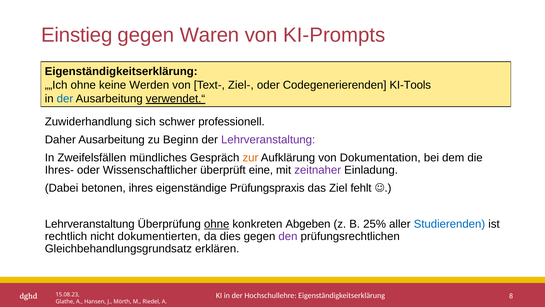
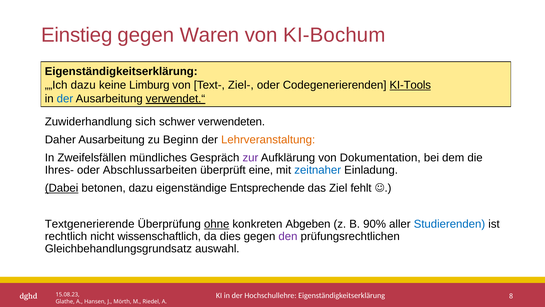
KI-Prompts: KI-Prompts -> KI-Bochum (334, 35)
„„Ich ohne: ohne -> dazu (83, 85)
Werden: Werden -> Limburg (149, 85)
KI-Tools underline: none -> present (410, 85)
professionell: professionell -> verwendeten (232, 122)
Lehrveranstaltung colour: purple -> orange (268, 140)
zur colour: orange -> purple (250, 158)
Wissenschaftlicher: Wissenschaftlicher -> Abschlussarbeiten (150, 170)
zeitnaher colour: purple -> blue (318, 170)
Dabei underline: none -> present (62, 188)
betonen ihres: ihres -> dazu (141, 188)
Prüfungspraxis: Prüfungspraxis -> Entsprechende (267, 188)
Lehrveranstaltung: Lehrveranstaltung -> Textgenerierende (90, 224)
25%: 25% -> 90% (375, 224)
dokumentierten: dokumentierten -> wissenschaftlich (159, 236)
erklären: erklären -> auswahl (217, 248)
